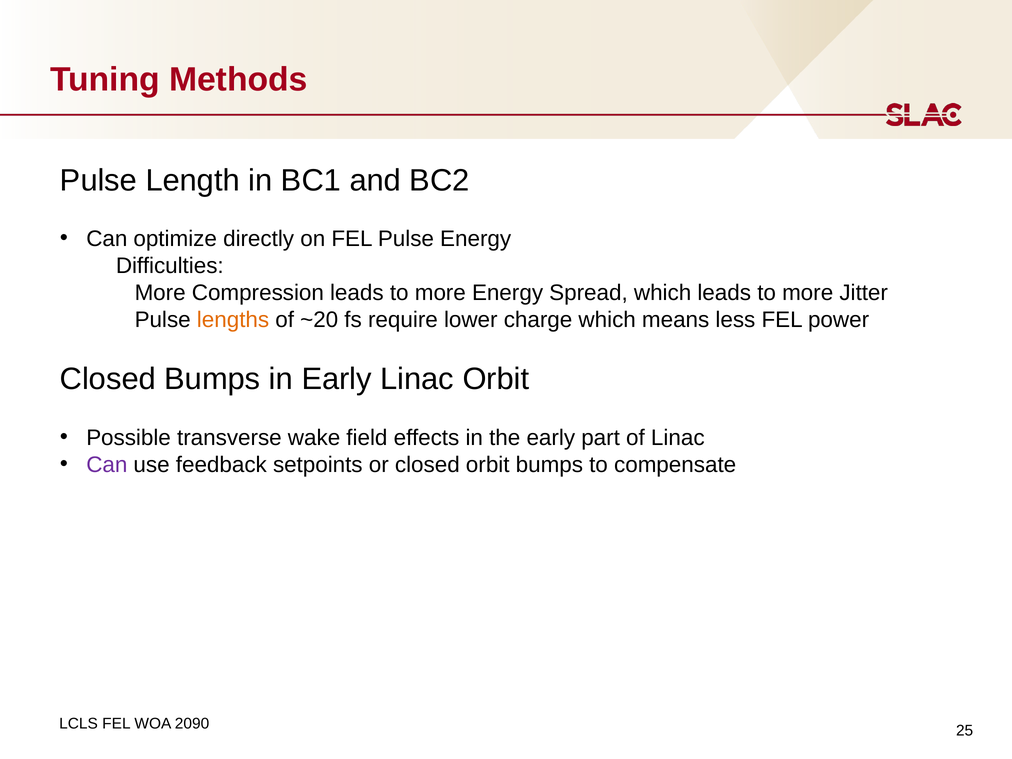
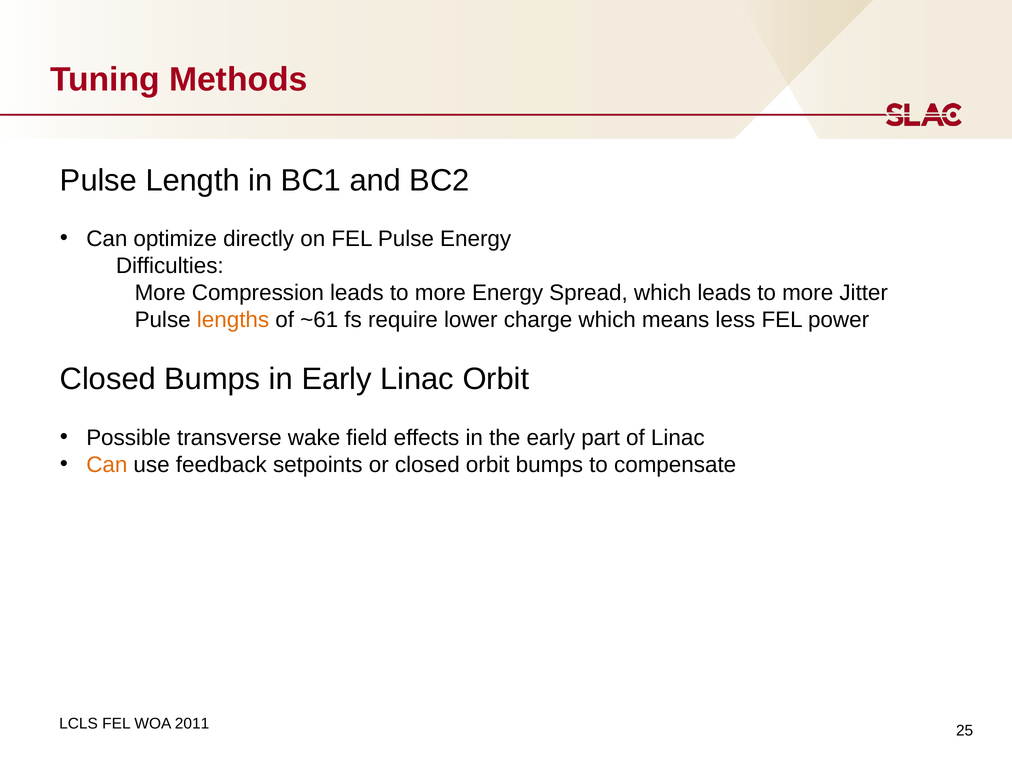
~20: ~20 -> ~61 (319, 320)
Can colour: purple -> orange (107, 465)
2090: 2090 -> 2011 (192, 724)
